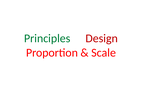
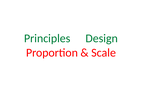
Design colour: red -> green (102, 38)
